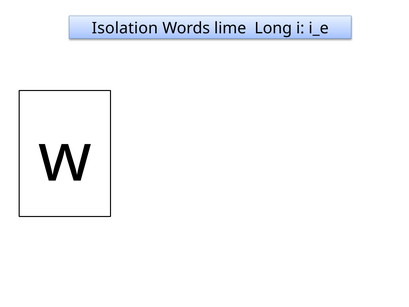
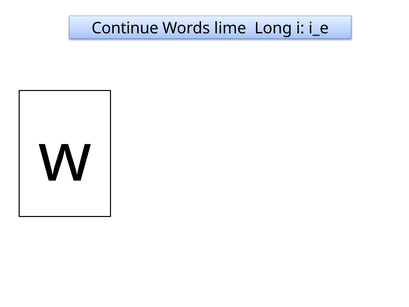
Isolation: Isolation -> Continue (125, 28)
